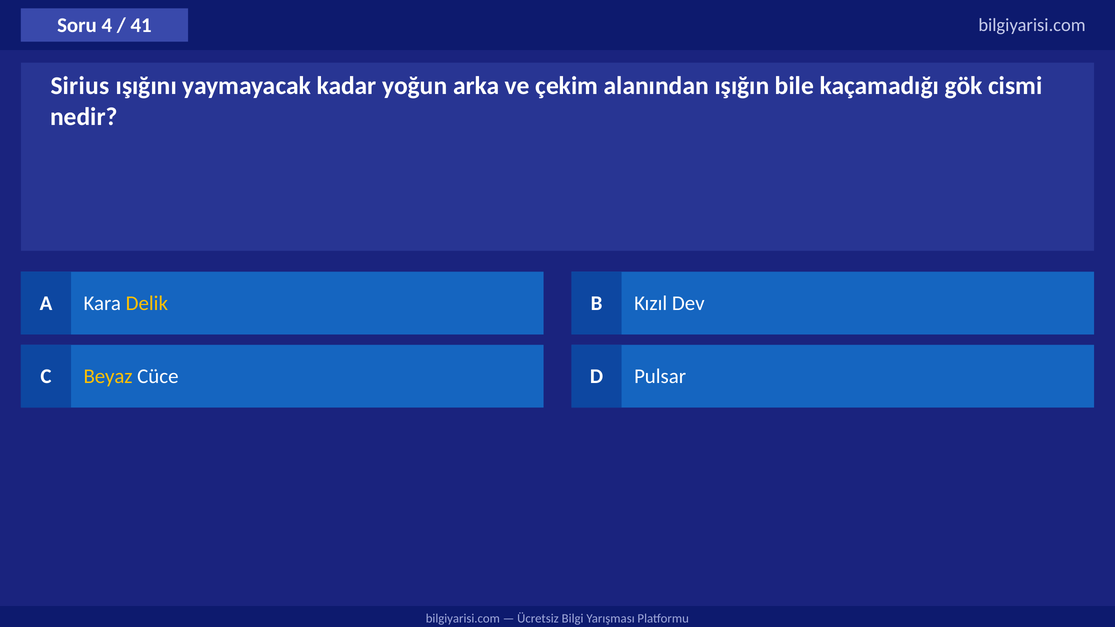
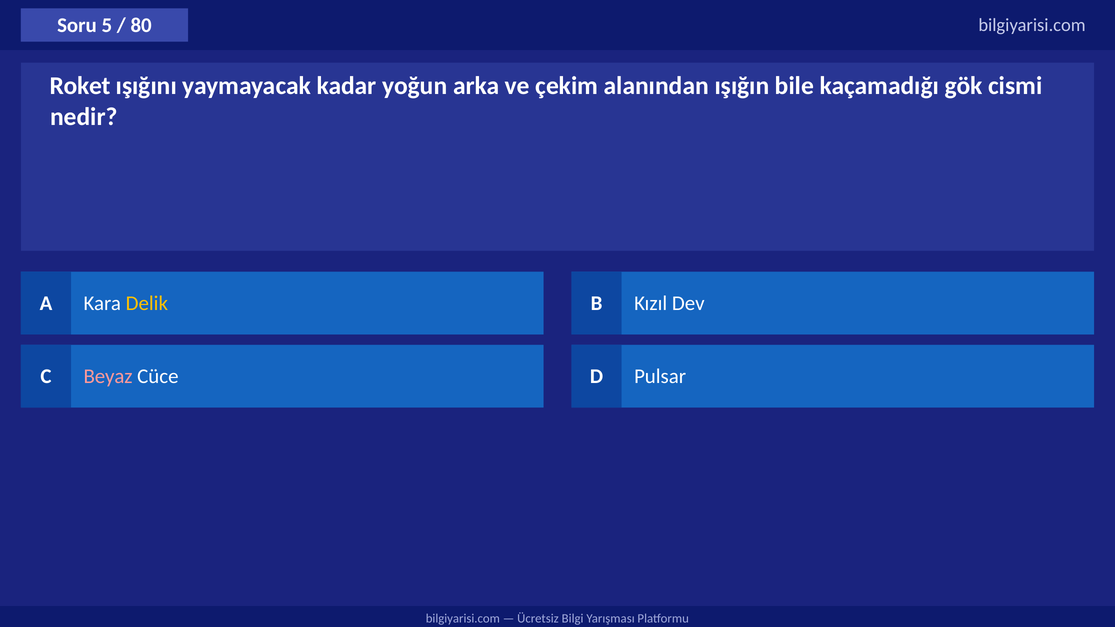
4: 4 -> 5 (107, 25)
41: 41 -> 80 (141, 25)
Sirius: Sirius -> Roket (80, 86)
Beyaz colour: yellow -> pink (108, 377)
